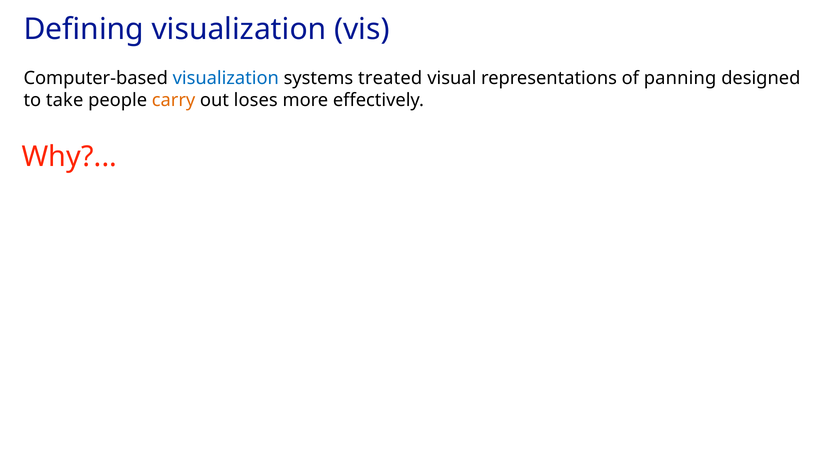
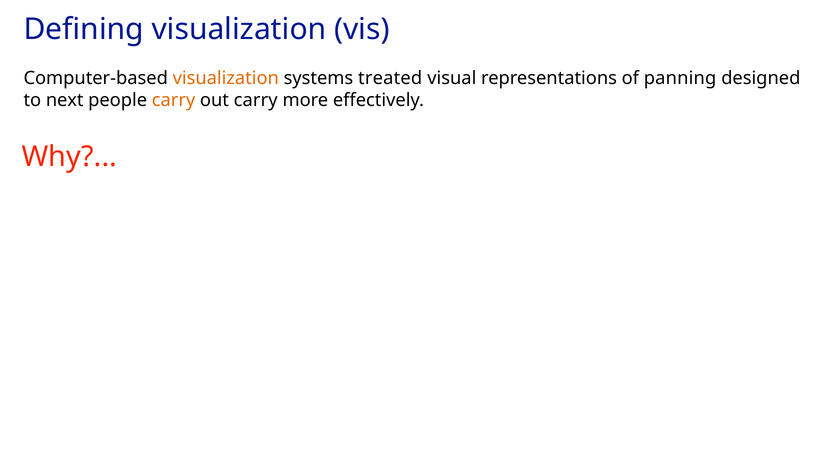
visualization colour: blue -> orange (226, 78)
take: take -> next (65, 100)
out loses: loses -> carry (256, 100)
